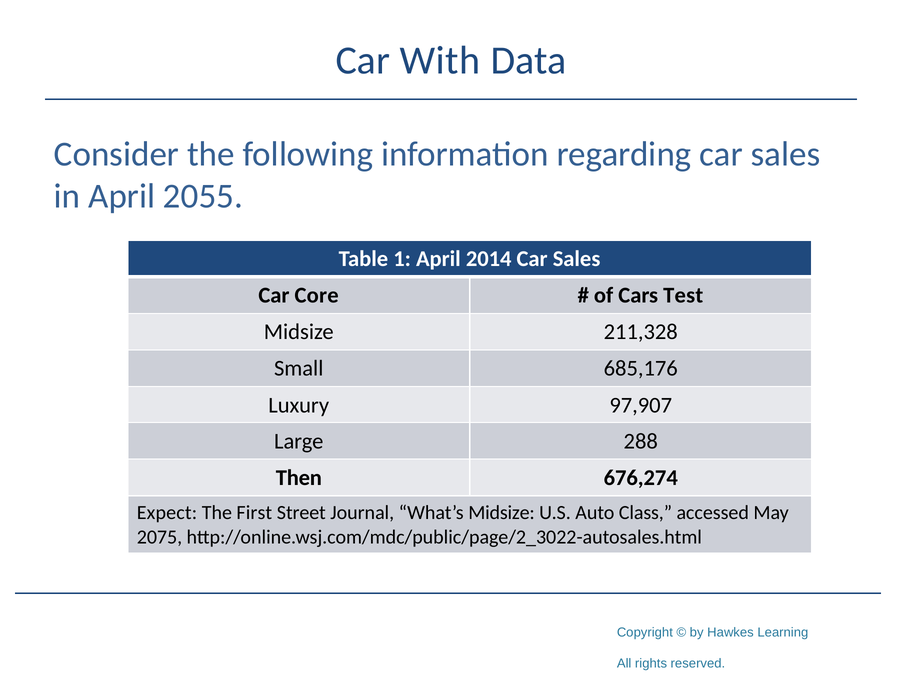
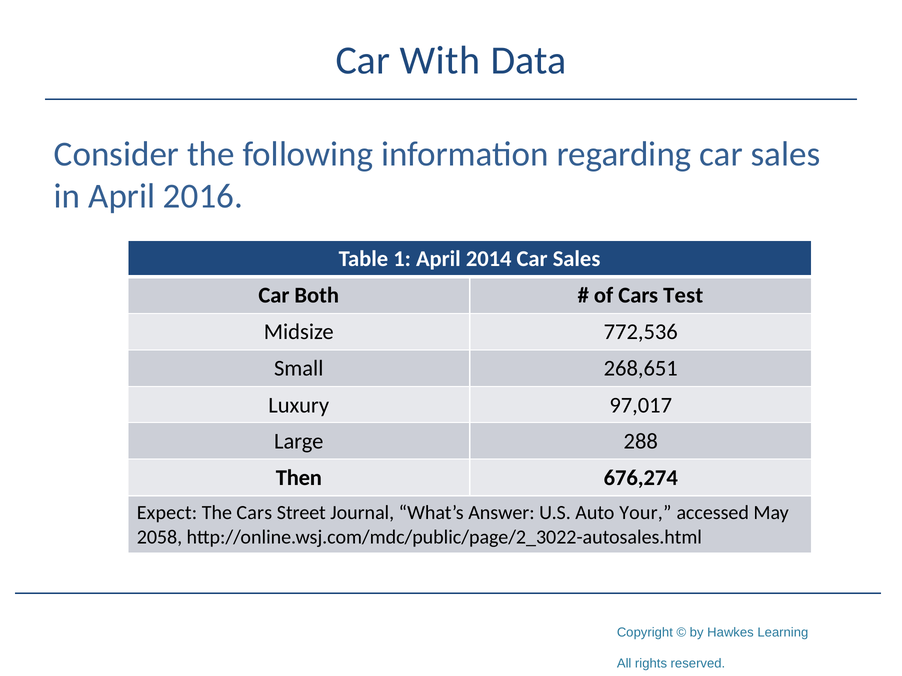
2055: 2055 -> 2016 (203, 196)
Core: Core -> Both (317, 296)
211,328: 211,328 -> 772,536 (641, 332)
685,176: 685,176 -> 268,651 (641, 369)
97,907: 97,907 -> 97,017 (641, 405)
The First: First -> Cars (254, 513)
What’s Midsize: Midsize -> Answer (501, 513)
Class: Class -> Your (645, 513)
2075: 2075 -> 2058 (159, 538)
